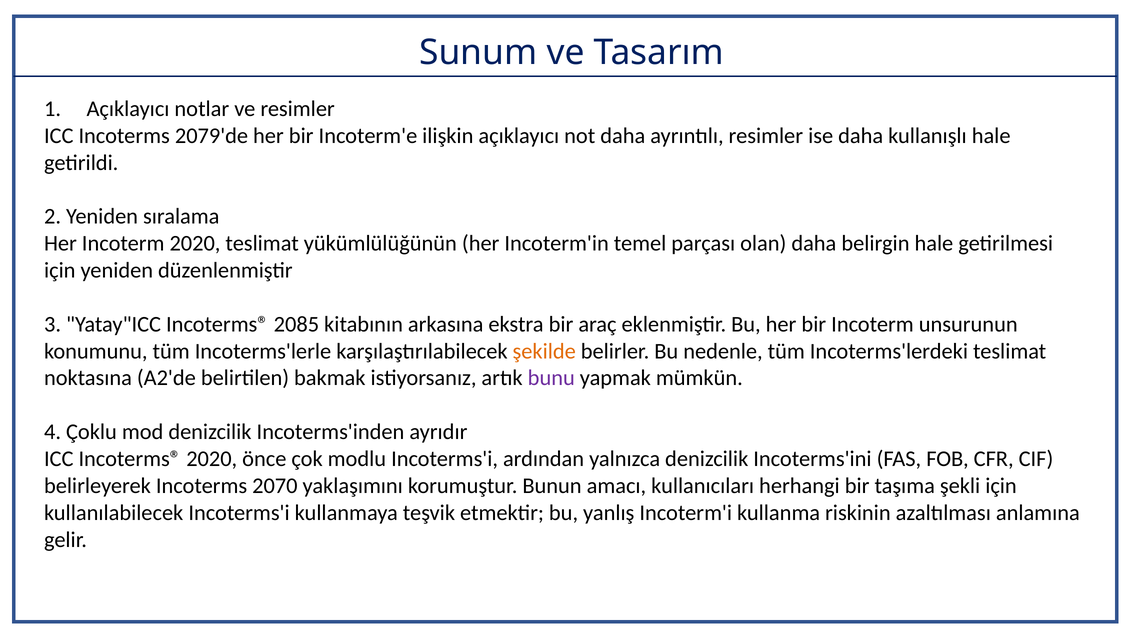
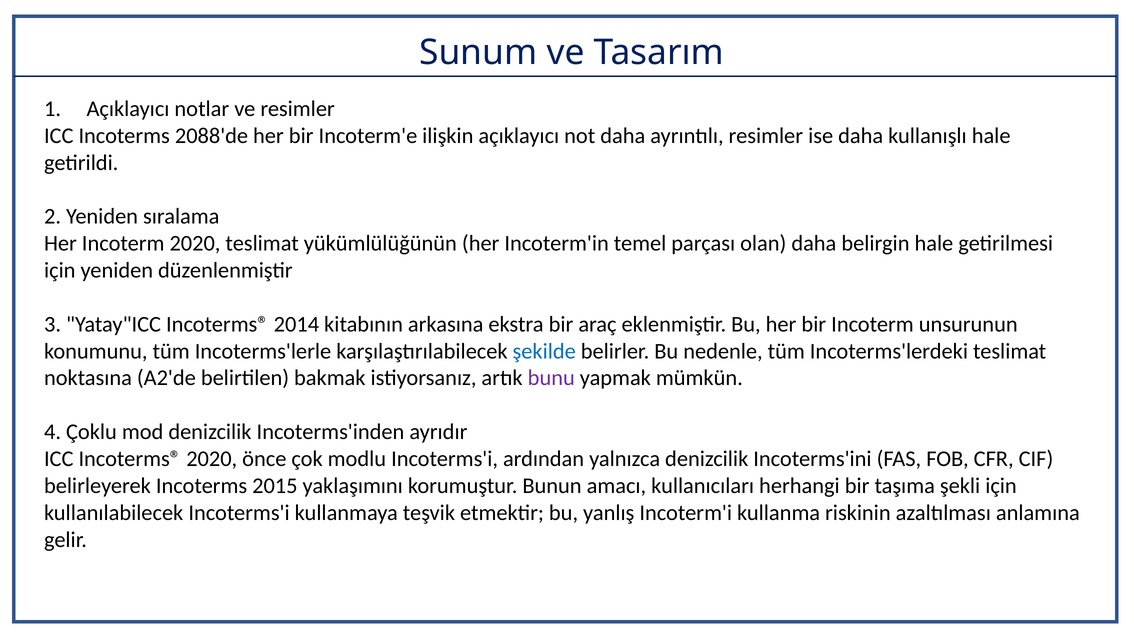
2079'de: 2079'de -> 2088'de (212, 136)
2085: 2085 -> 2014 (296, 324)
şekilde colour: orange -> blue (544, 351)
2070: 2070 -> 2015 (275, 486)
